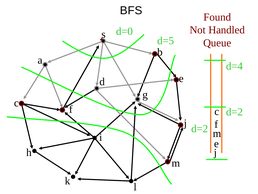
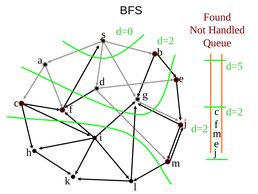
d=5: d=5 -> d=2 (166, 41)
d=4: d=4 -> d=5 (235, 66)
